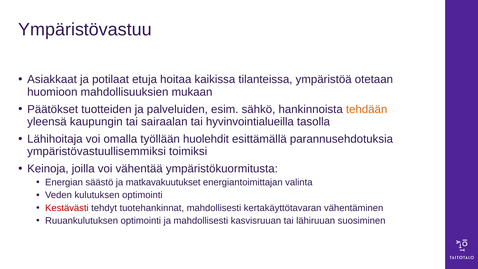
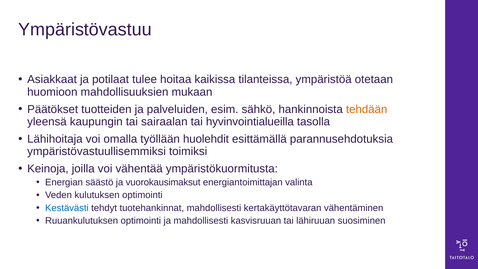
etuja: etuja -> tulee (145, 79)
matkavakuutukset: matkavakuutukset -> vuorokausimaksut (163, 182)
Kestävästi colour: red -> blue (67, 208)
